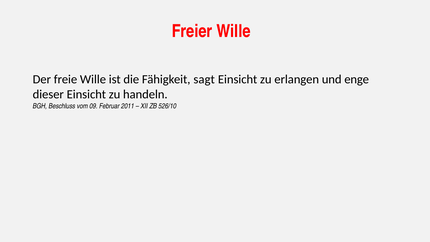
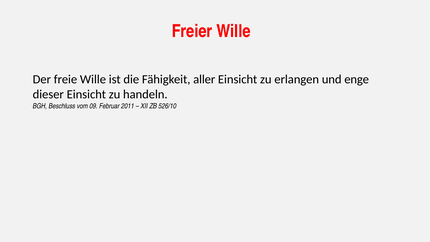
sagt: sagt -> aller (204, 79)
